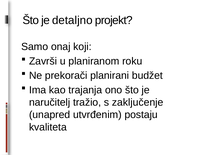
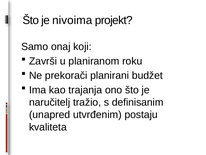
detaljno: detaljno -> nivoima (72, 20)
zaključenje: zaključenje -> definisanim (138, 102)
